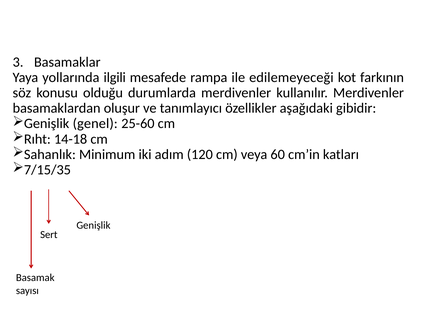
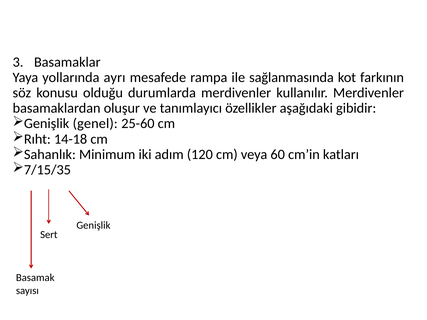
ilgili: ilgili -> ayrı (115, 78)
edilemeyeceği: edilemeyeceği -> sağlanmasında (291, 78)
